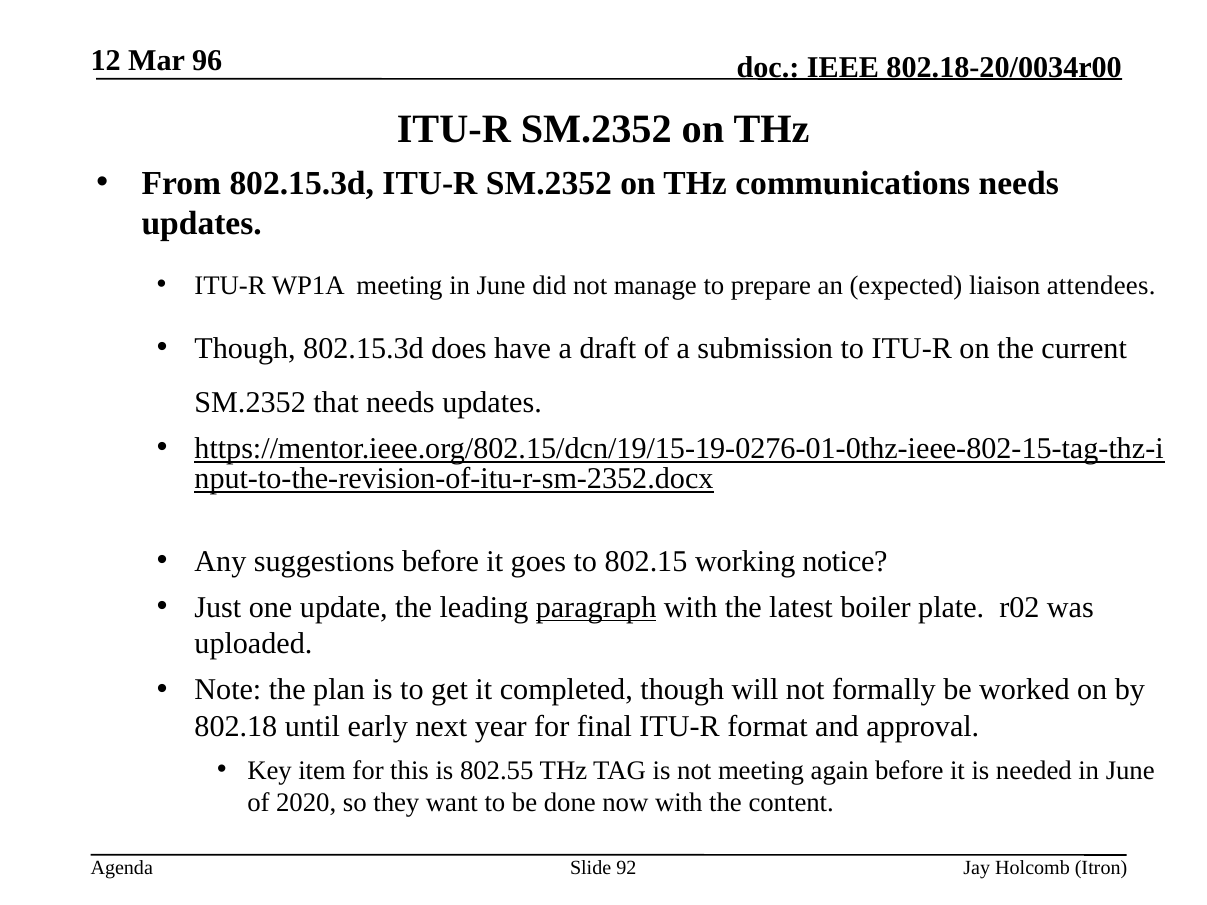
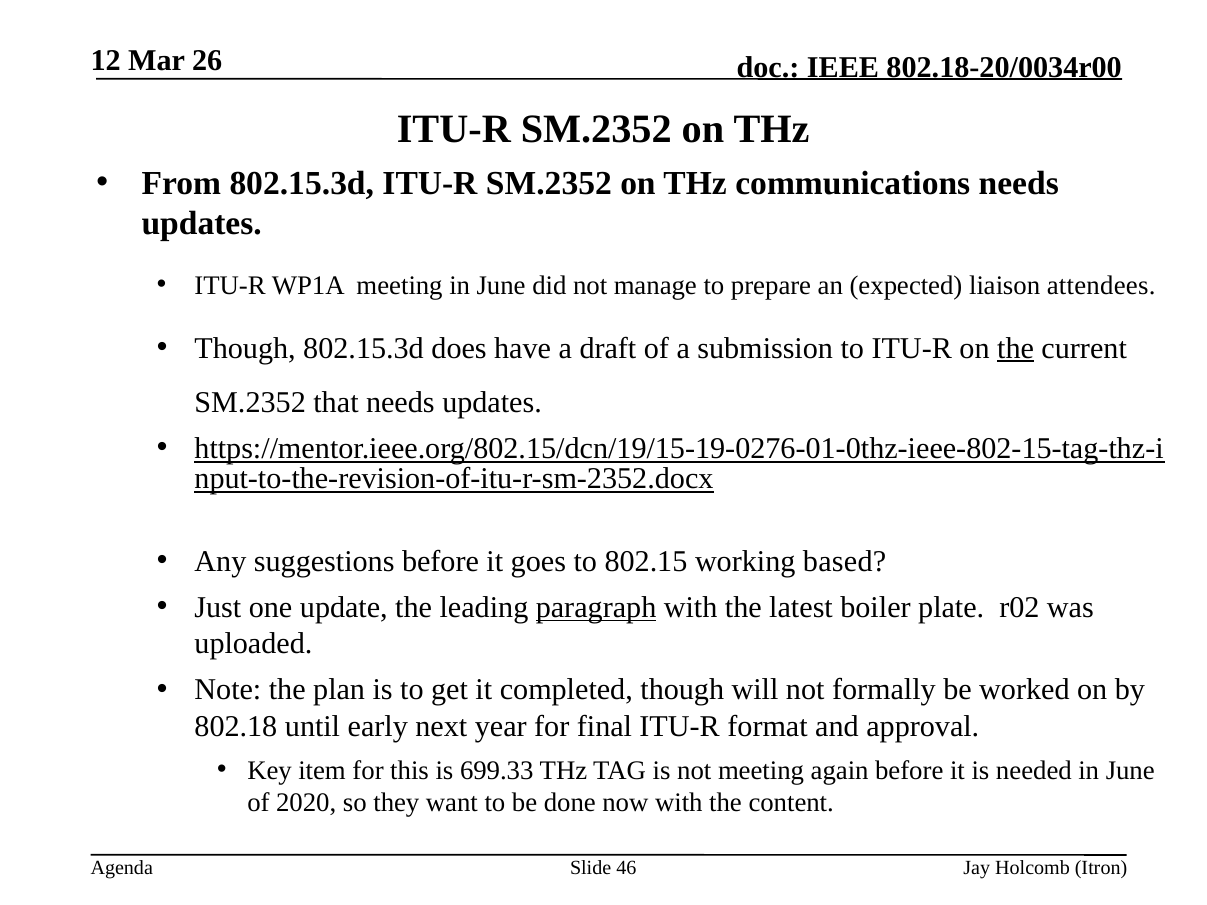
96: 96 -> 26 (207, 60)
the underline: none -> present (1016, 348)
notice: notice -> based (845, 561)
802.55: 802.55 -> 699.33 (497, 770)
92: 92 -> 46 (626, 868)
